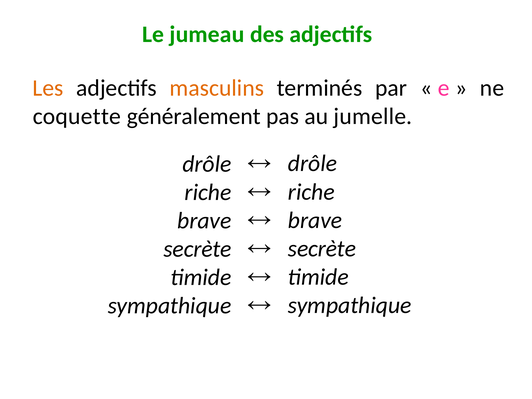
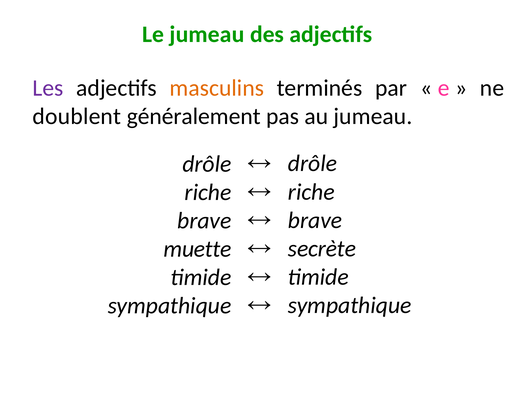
Les colour: orange -> purple (48, 88)
coquette: coquette -> doublent (77, 116)
au jumelle: jumelle -> jumeau (373, 116)
secrète: secrète -> muette (198, 249)
